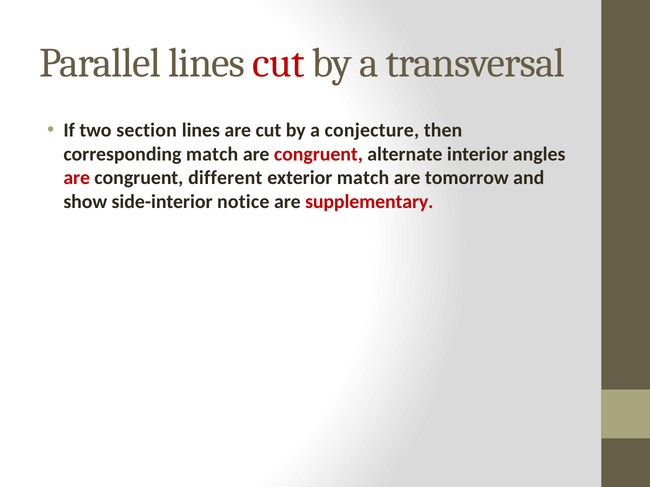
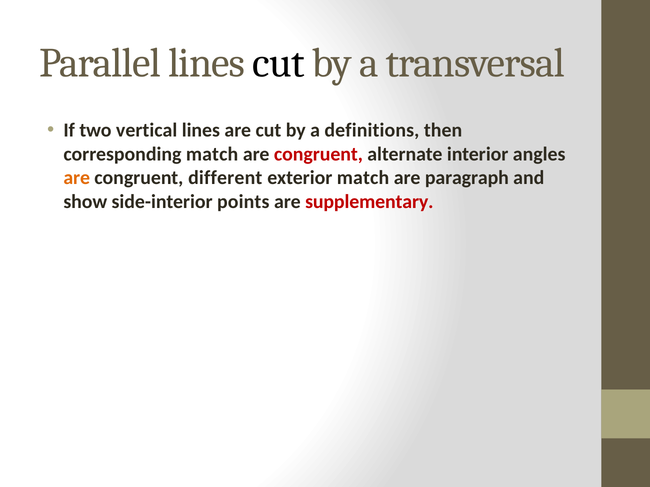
cut colour: red -> black (279, 63)
section: section -> vertical (147, 130)
conjecture: conjecture -> definitions (372, 130)
are colour: red -> orange (77, 178)
tomorrow: tomorrow -> paragraph (467, 178)
notice: notice -> points (243, 202)
